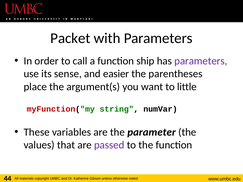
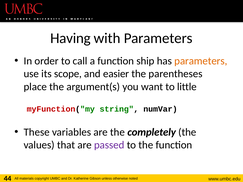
Packet: Packet -> Having (70, 38)
parameters colour: purple -> orange (201, 61)
sense: sense -> scope (68, 74)
parameter: parameter -> completely (152, 132)
